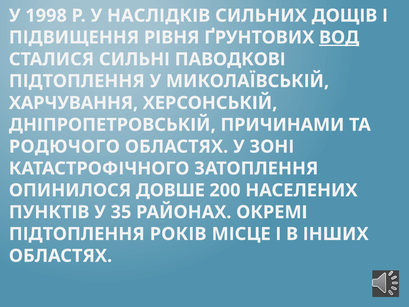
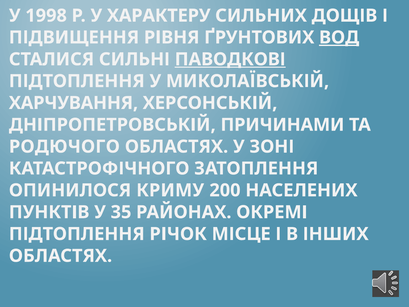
НАСЛІДКІВ: НАСЛІДКІВ -> ХАРАКТЕРУ (159, 16)
ПАВОДКОВІ underline: none -> present (230, 59)
ДОВШЕ: ДОВШЕ -> КРИМУ (170, 190)
РОКІВ: РОКІВ -> РІЧОК (178, 234)
